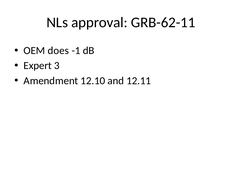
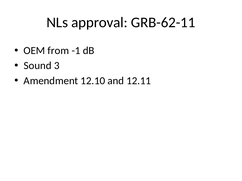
does: does -> from (58, 51)
Expert: Expert -> Sound (38, 66)
